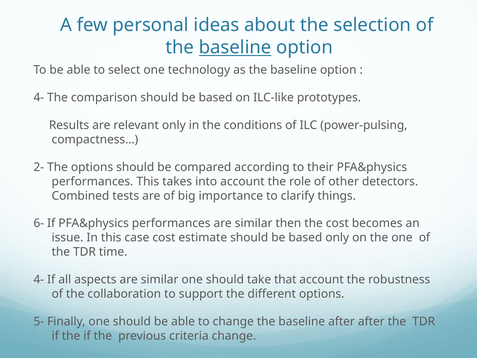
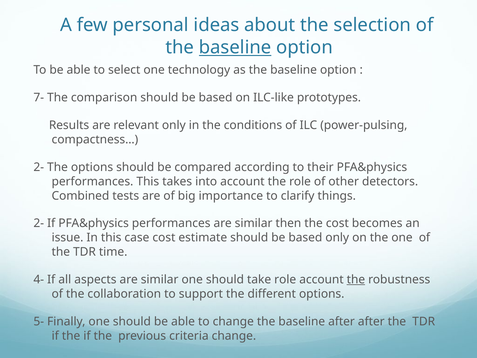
4-: 4- -> 7- (39, 98)
6-: 6- -> 2- (39, 223)
take that: that -> role (285, 279)
the underline: none -> present (356, 279)
